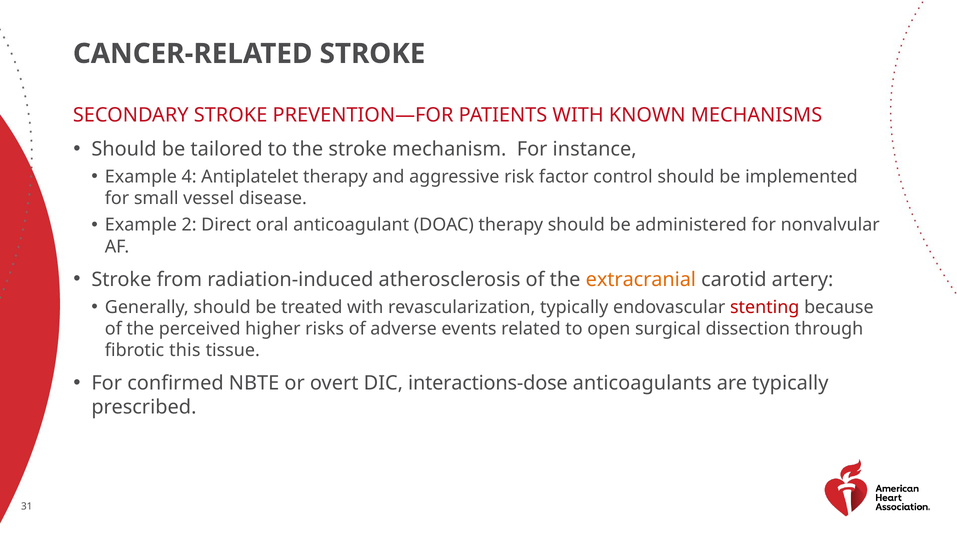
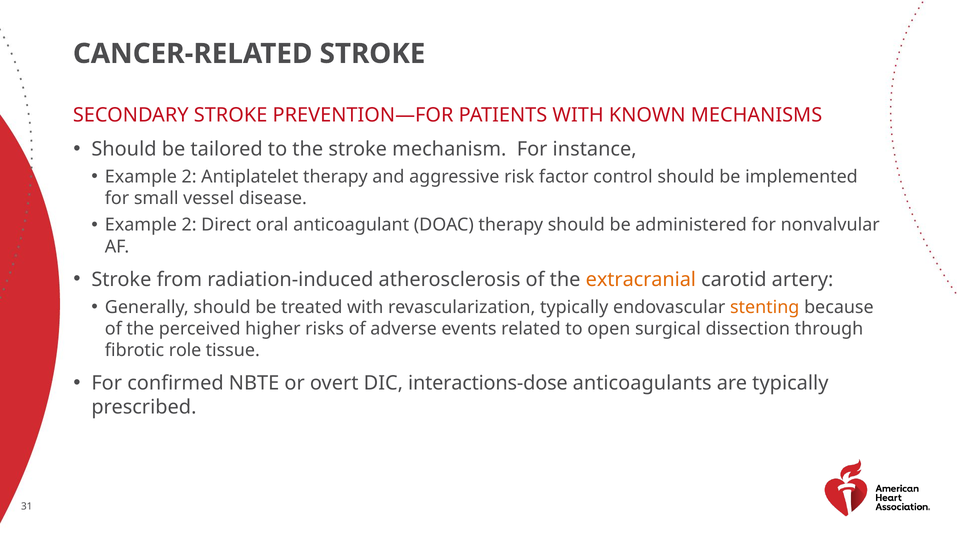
4: 4 -> 2 (189, 177)
stenting colour: red -> orange (765, 307)
this: this -> role (185, 350)
